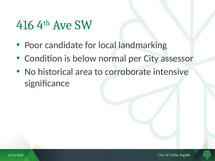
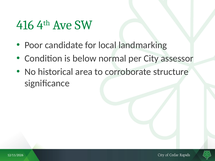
intensive: intensive -> structure (171, 72)
